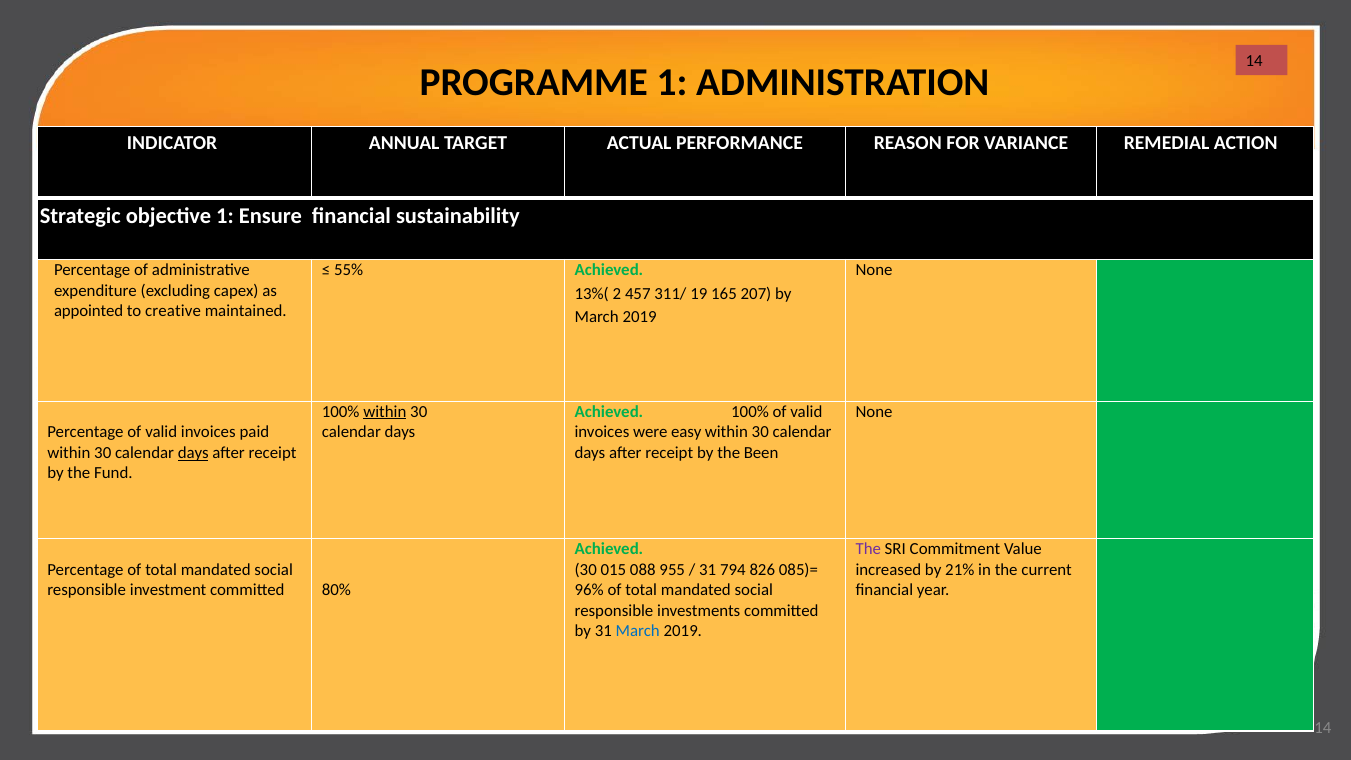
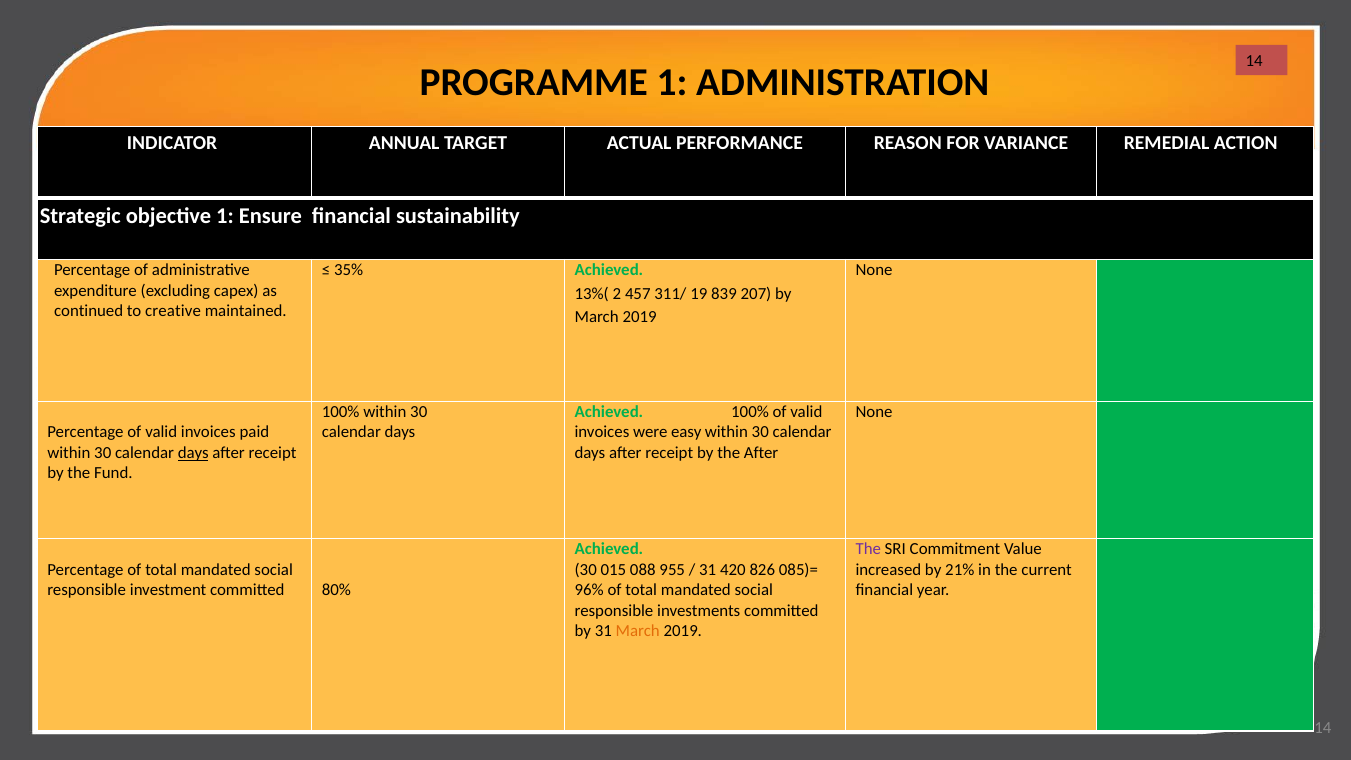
55%: 55% -> 35% (349, 270)
165: 165 -> 839 (724, 293)
appointed: appointed -> continued (89, 311)
within underline: present -> none (385, 412)
the Been: Been -> After (761, 453)
794: 794 -> 420 (733, 569)
March colour: blue -> orange (638, 631)
